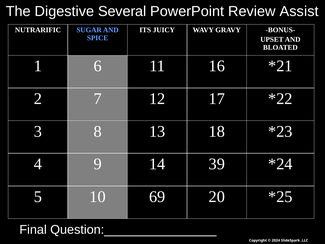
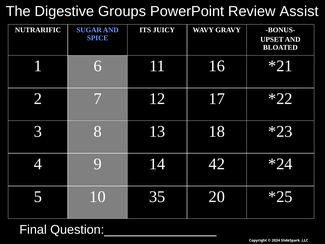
Several: Several -> Groups (122, 11)
39: 39 -> 42 (217, 164)
69: 69 -> 35 (157, 196)
